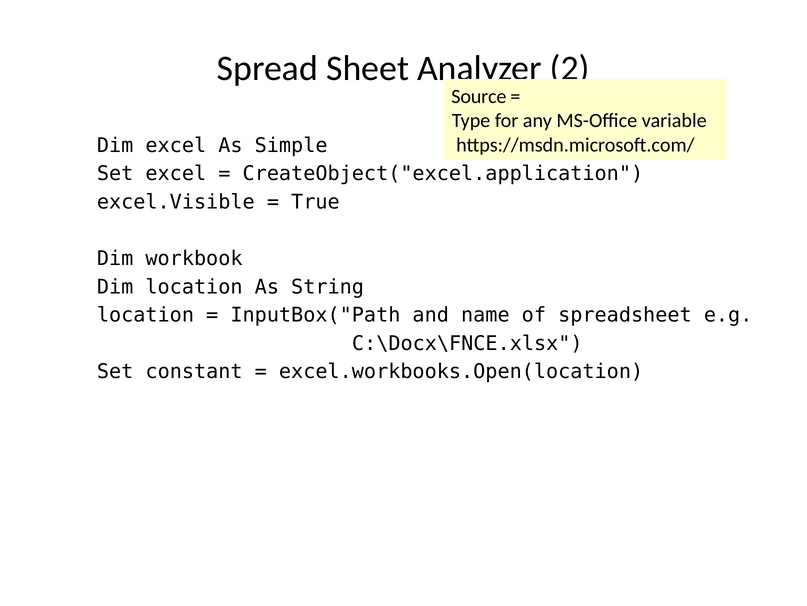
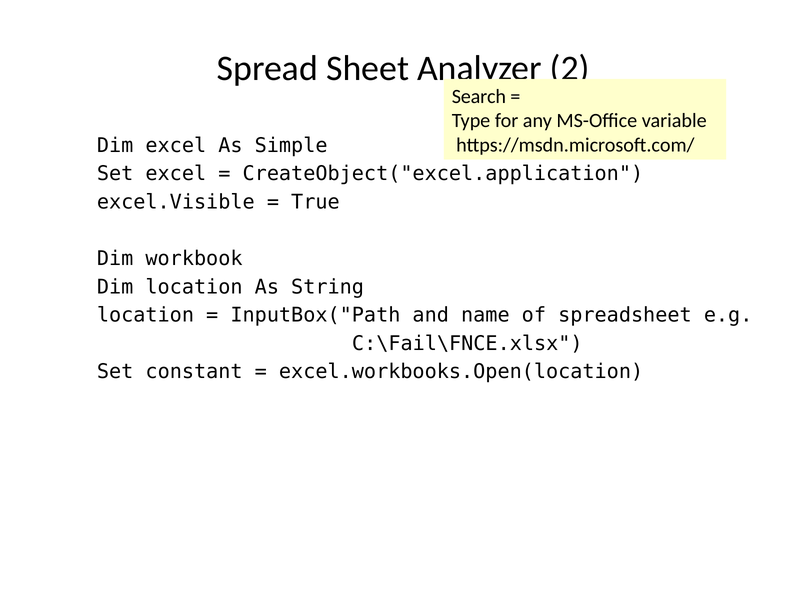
Source: Source -> Search (479, 96)
C:\Docx\FNCE.xlsx: C:\Docx\FNCE.xlsx -> C:\Fail\FNCE.xlsx (467, 343)
